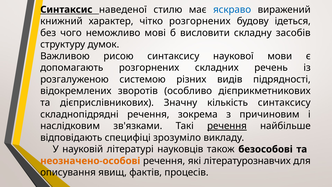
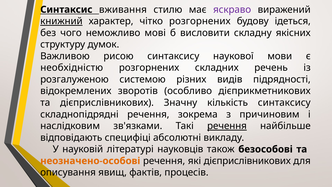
наведеної: наведеної -> вживання (123, 10)
яскраво colour: blue -> purple (232, 10)
книжний underline: none -> present (61, 21)
засобів: засобів -> якісних (293, 33)
допомагають: допомагають -> необхідністю (72, 68)
зрозуміло: зрозуміло -> абсолютні (177, 137)
які літературознавчих: літературознавчих -> дієприслівникових (247, 161)
